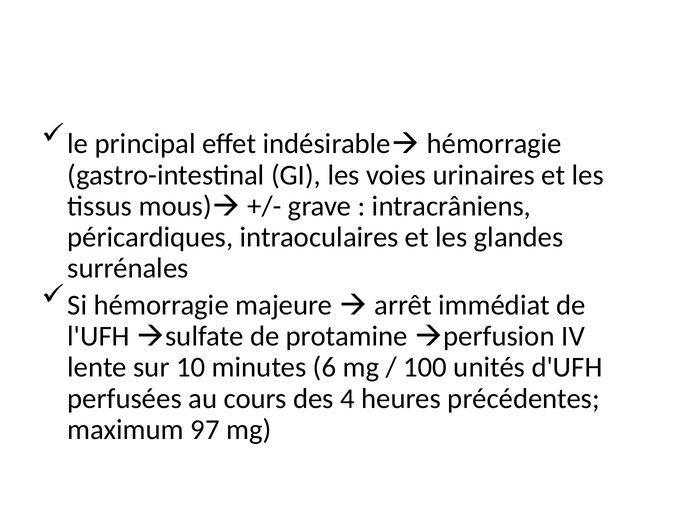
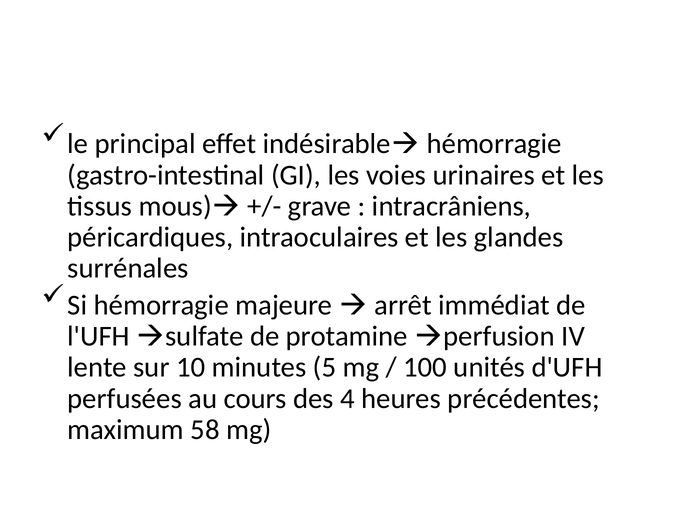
6: 6 -> 5 (325, 367)
97: 97 -> 58 (205, 429)
